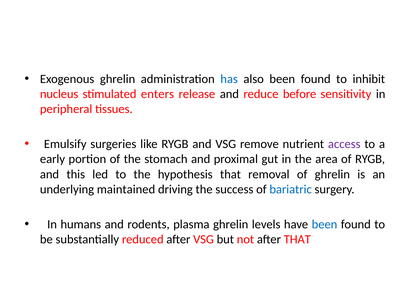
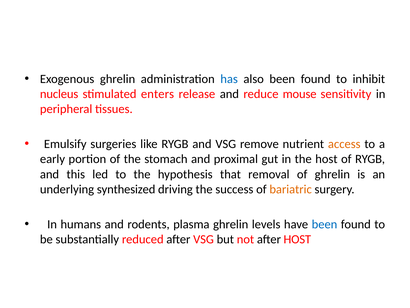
before: before -> mouse (300, 94)
access colour: purple -> orange (344, 144)
the area: area -> host (326, 159)
maintained: maintained -> synthesized (126, 189)
bariatric colour: blue -> orange (291, 189)
after THAT: THAT -> HOST (297, 239)
